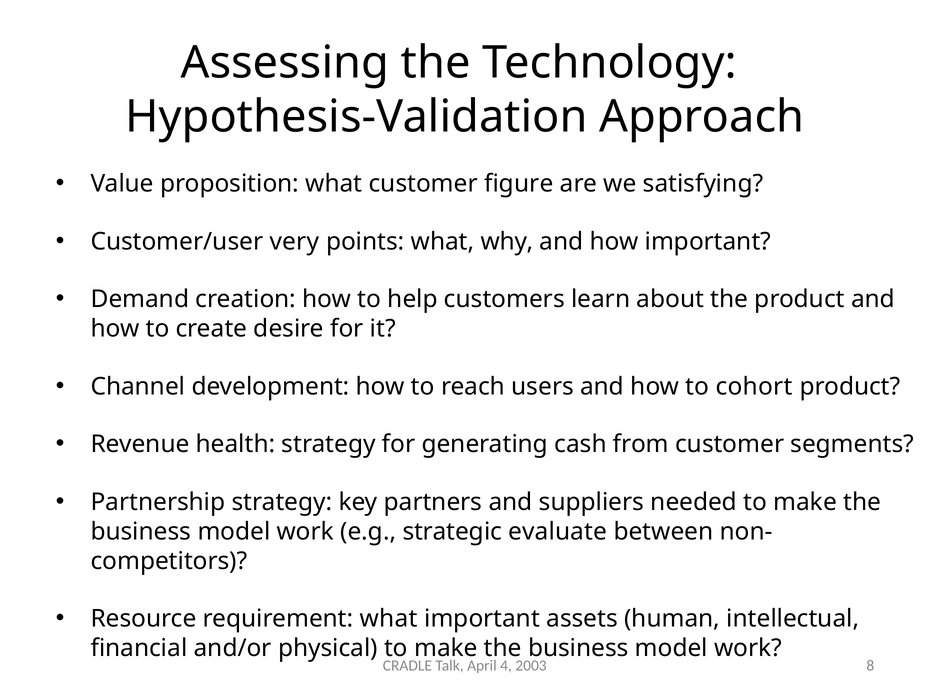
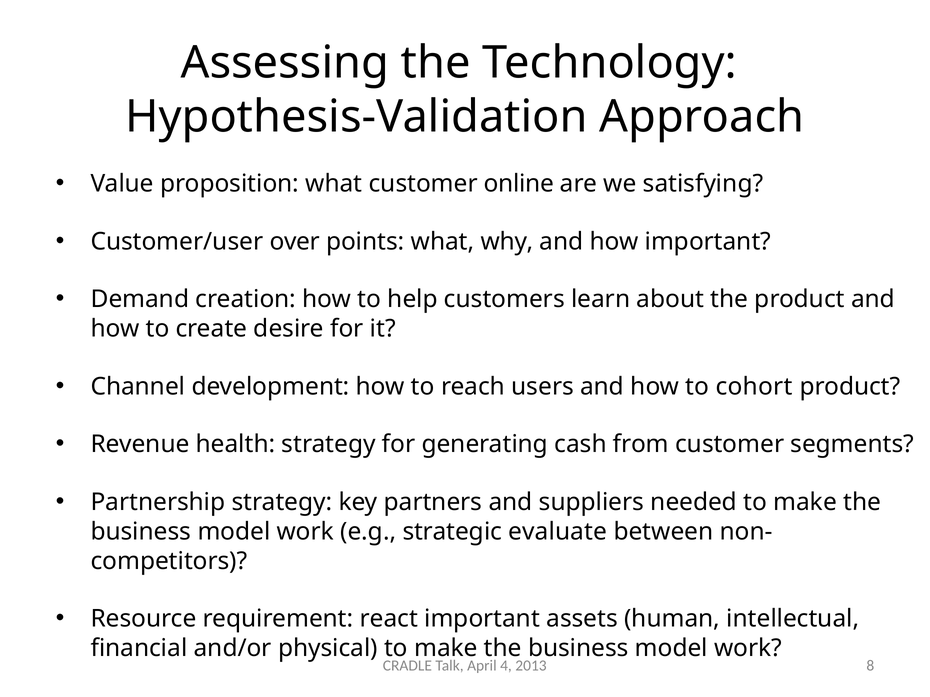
figure: figure -> online (519, 184)
very: very -> over (295, 242)
requirement what: what -> react (389, 619)
2003: 2003 -> 2013 (531, 666)
